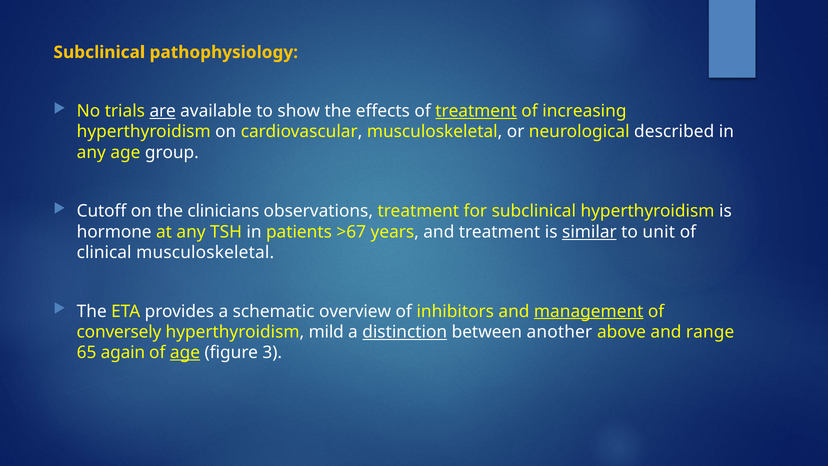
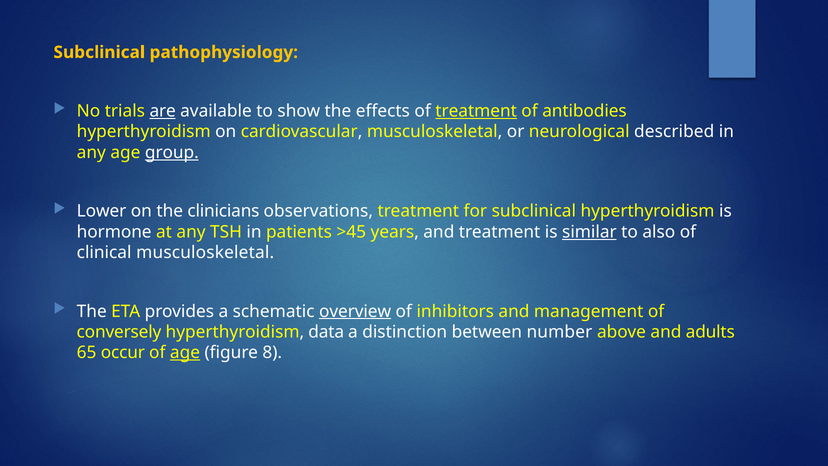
increasing: increasing -> antibodies (584, 111)
group underline: none -> present (172, 152)
Cutoff: Cutoff -> Lower (102, 211)
>67: >67 -> >45 (351, 232)
unit: unit -> also (659, 232)
overview underline: none -> present (355, 311)
management underline: present -> none (589, 311)
mild: mild -> data (326, 332)
distinction underline: present -> none (405, 332)
another: another -> number (559, 332)
range: range -> adults (710, 332)
again: again -> occur (123, 353)
3: 3 -> 8 (272, 353)
